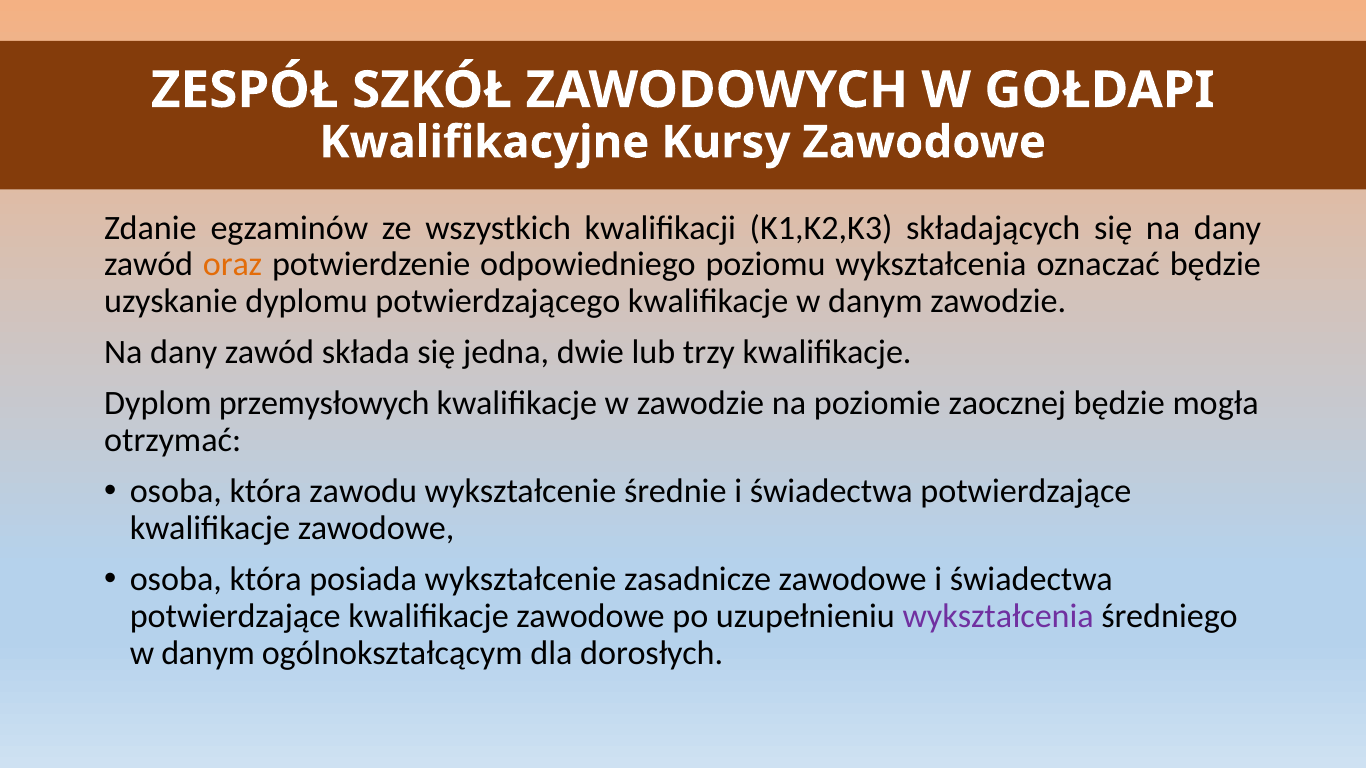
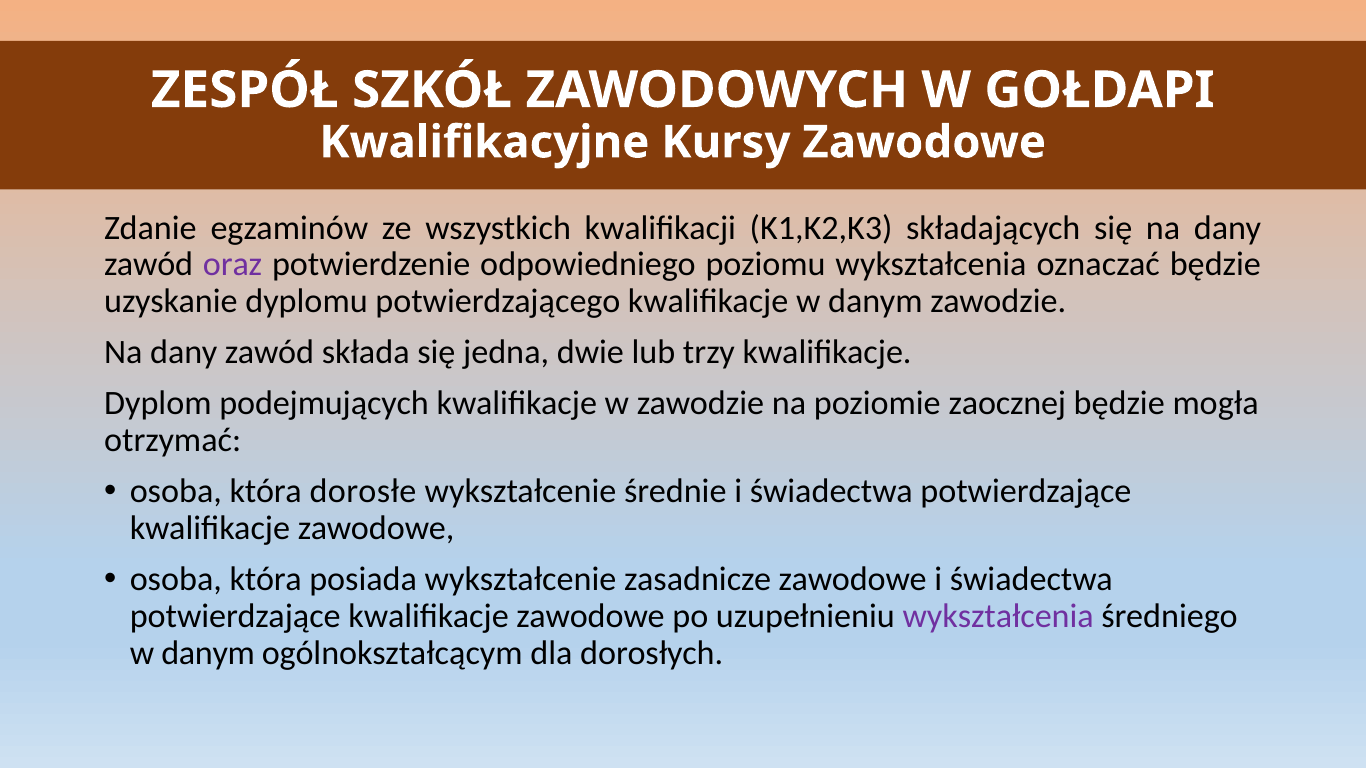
oraz colour: orange -> purple (233, 265)
przemysłowych: przemysłowych -> podejmujących (324, 404)
zawodu: zawodu -> dorosłe (363, 492)
